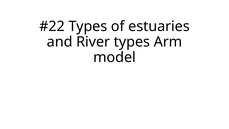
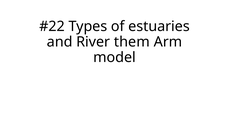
River types: types -> them (132, 42)
